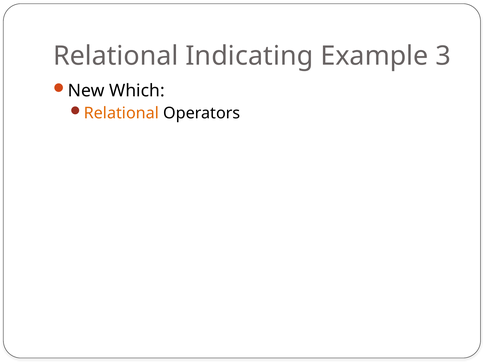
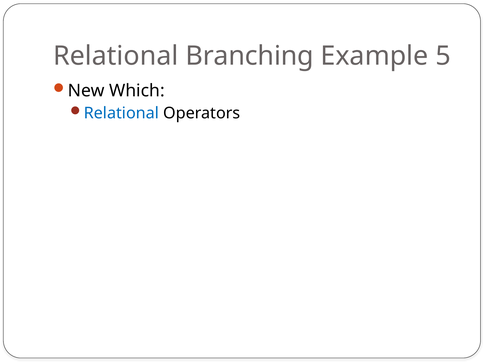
Indicating: Indicating -> Branching (250, 56)
3: 3 -> 5 (443, 56)
Relational colour: orange -> blue (121, 113)
